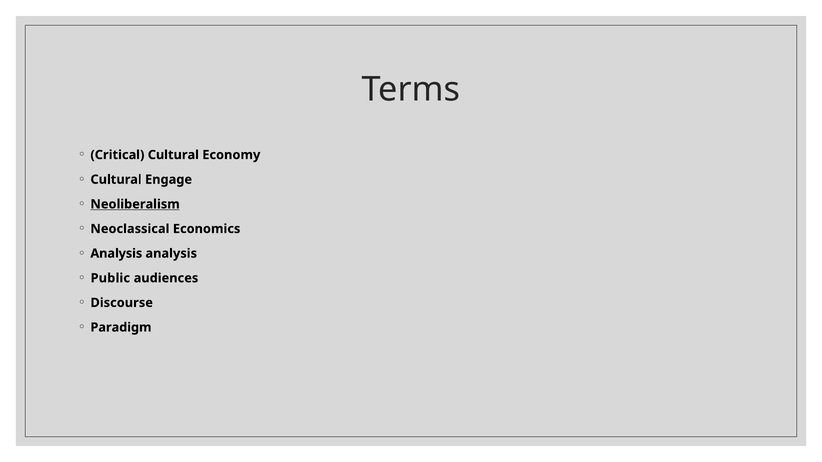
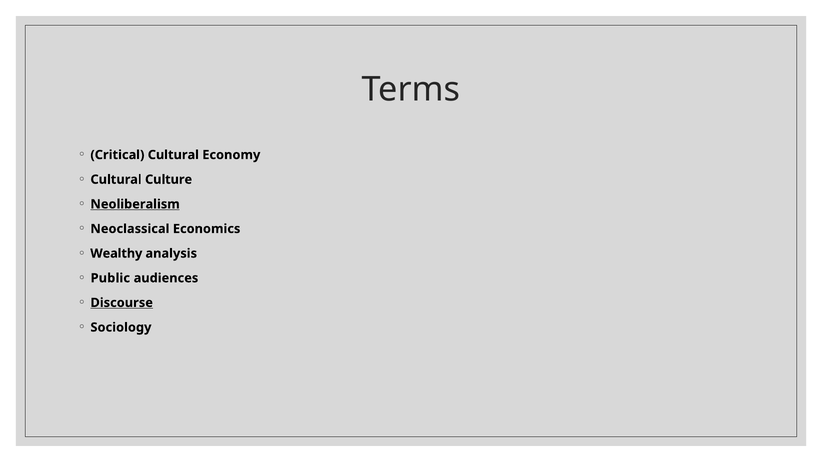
Engage: Engage -> Culture (169, 180)
Analysis: Analysis -> Wealthy (116, 254)
Discourse underline: none -> present (122, 303)
Paradigm: Paradigm -> Sociology (121, 328)
